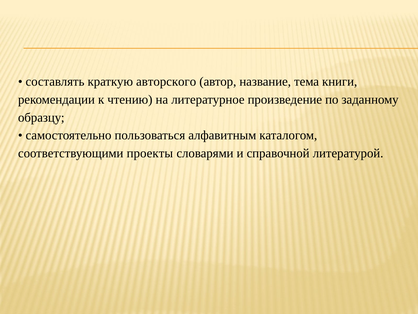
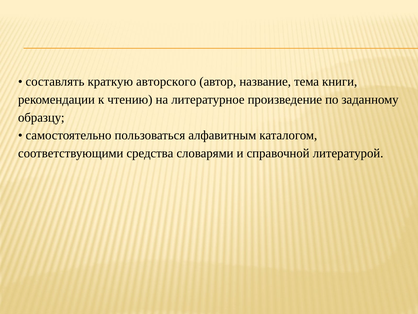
проекты: проекты -> средства (150, 153)
